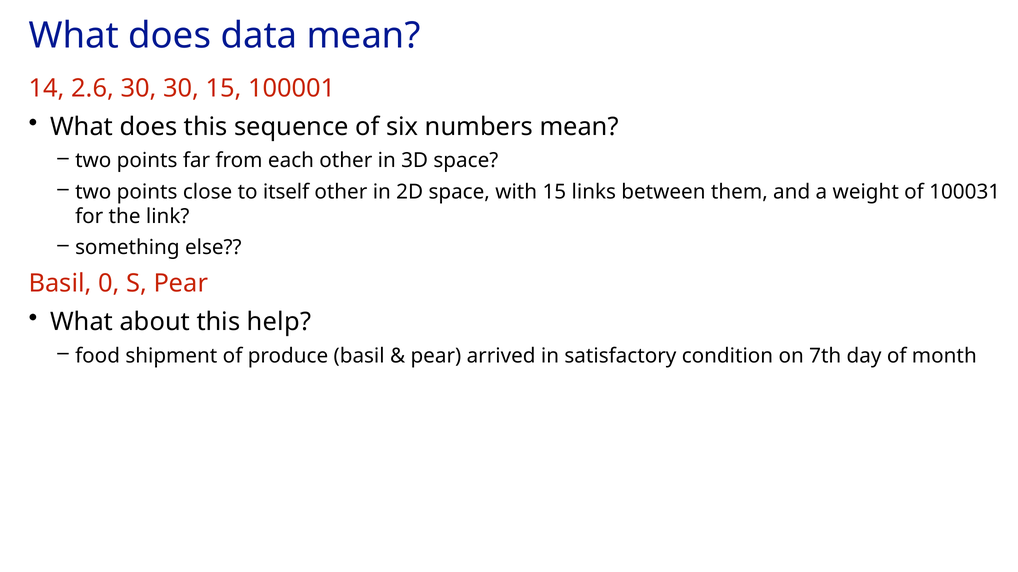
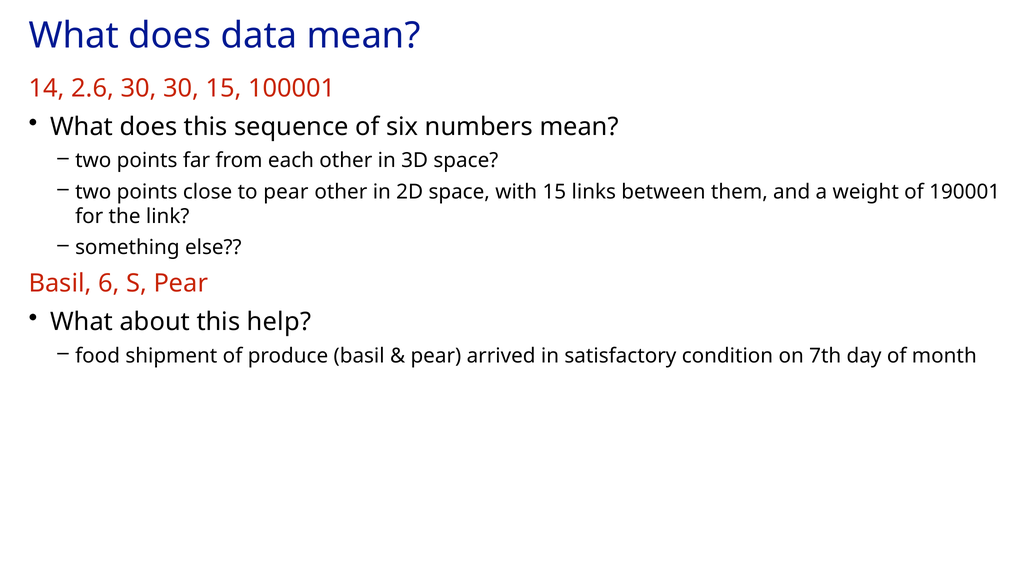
to itself: itself -> pear (286, 192)
100031: 100031 -> 190001 (965, 192)
0: 0 -> 6 (109, 284)
